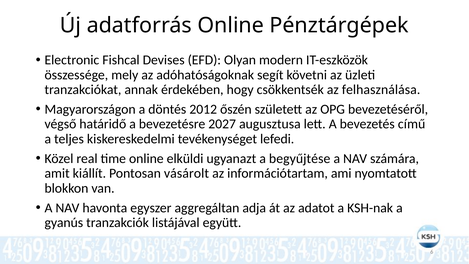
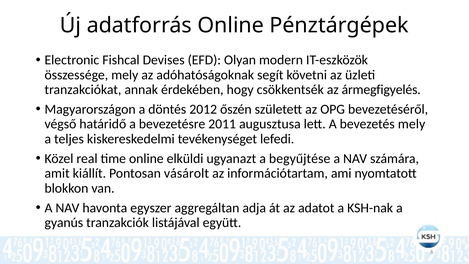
felhasználása: felhasználása -> ármegfigyelés (381, 90)
2027: 2027 -> 2011 (222, 124)
bevezetés című: című -> mely (412, 124)
